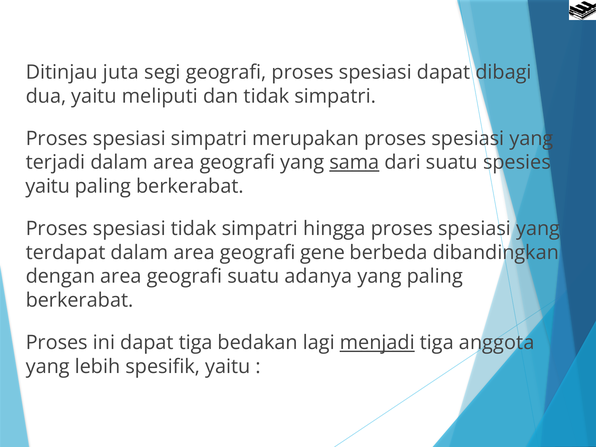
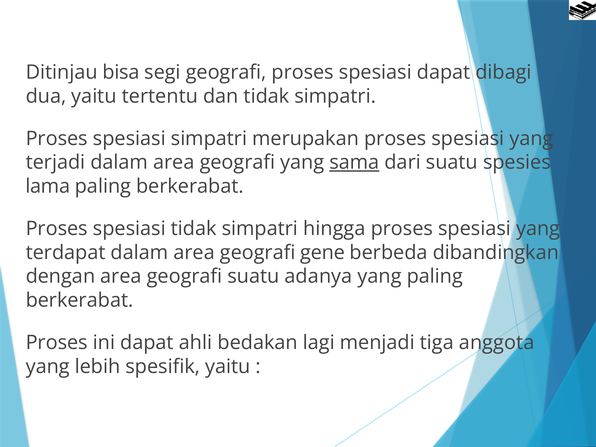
juta: juta -> bisa (121, 72)
meliputi: meliputi -> tertentu (160, 96)
yaitu: yaitu -> lama (48, 186)
dapat tiga: tiga -> ahli (196, 343)
menjadi underline: present -> none (377, 343)
